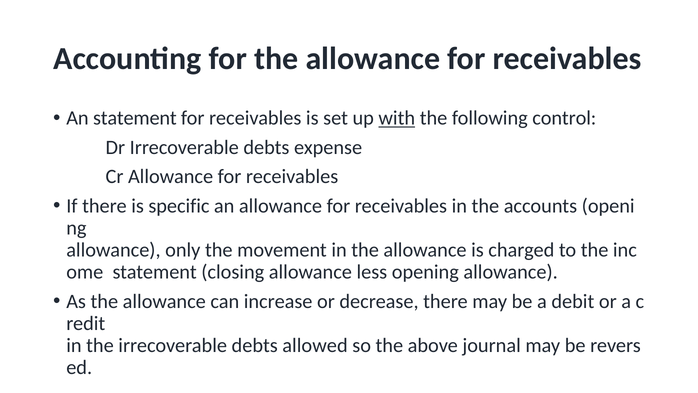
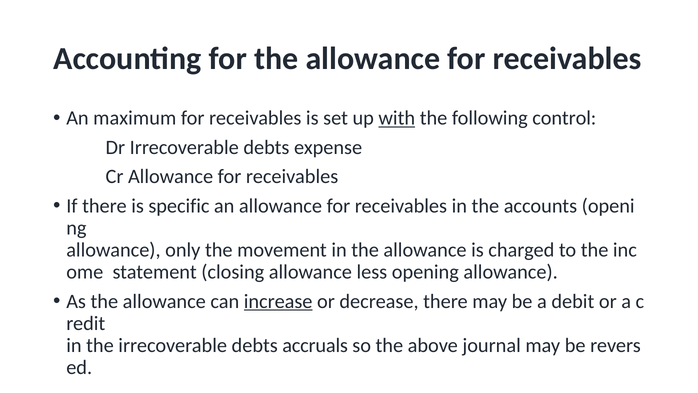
An statement: statement -> maximum (135, 118)
increase underline: none -> present (278, 301)
allowed: allowed -> accruals (315, 345)
